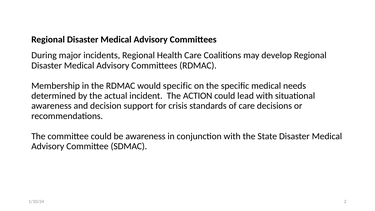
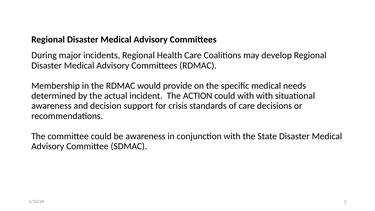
would specific: specific -> provide (177, 86)
could lead: lead -> with (246, 96)
